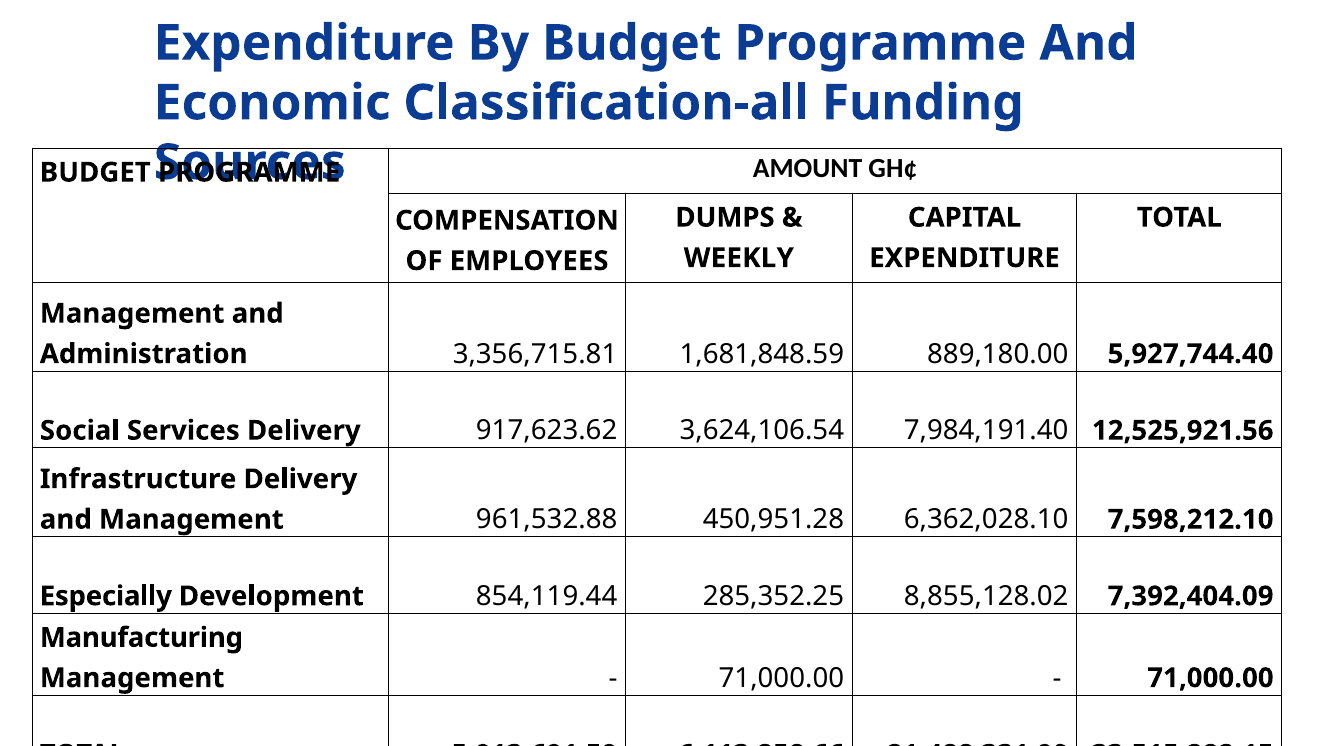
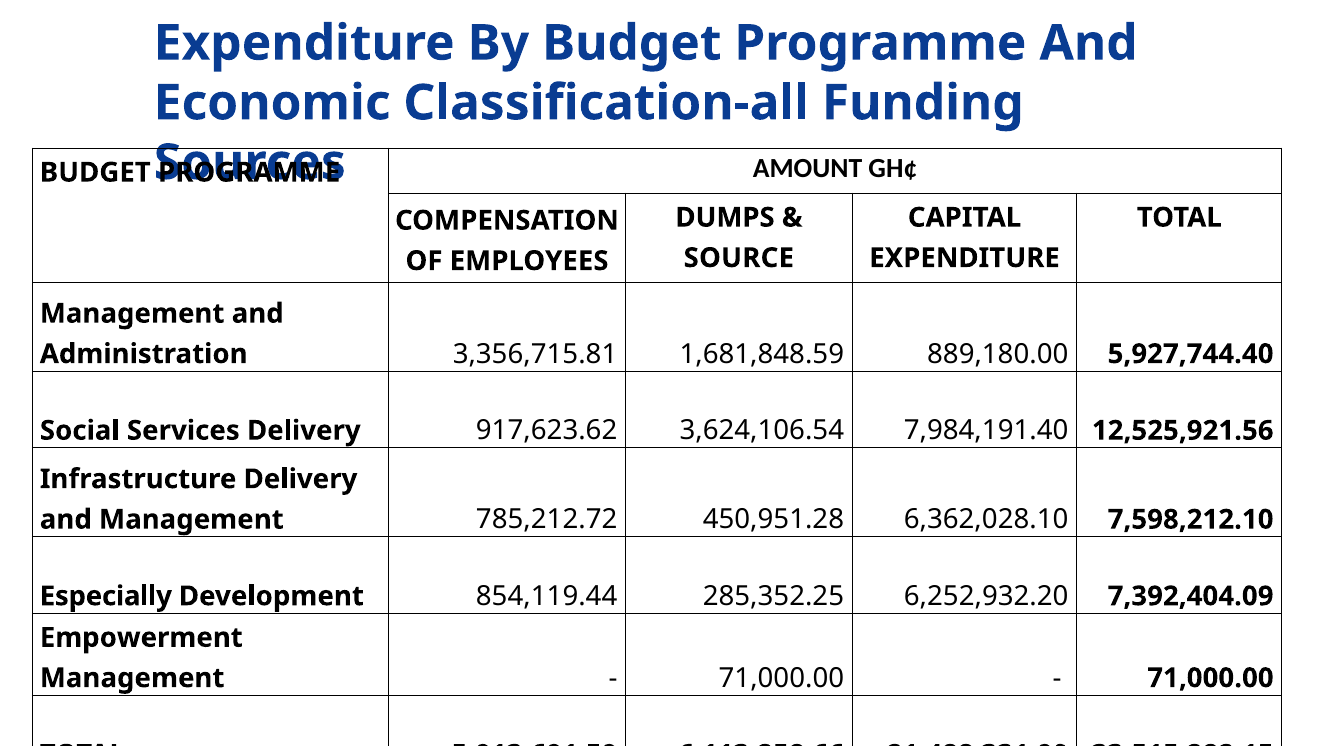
WEEKLY: WEEKLY -> SOURCE (739, 258)
961,532.88: 961,532.88 -> 785,212.72 (547, 519)
8,855,128.02: 8,855,128.02 -> 6,252,932.20 (986, 596)
Manufacturing: Manufacturing -> Empowerment (141, 638)
